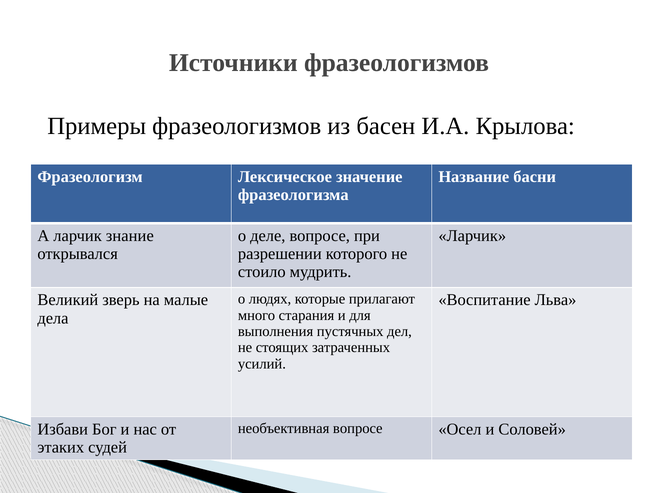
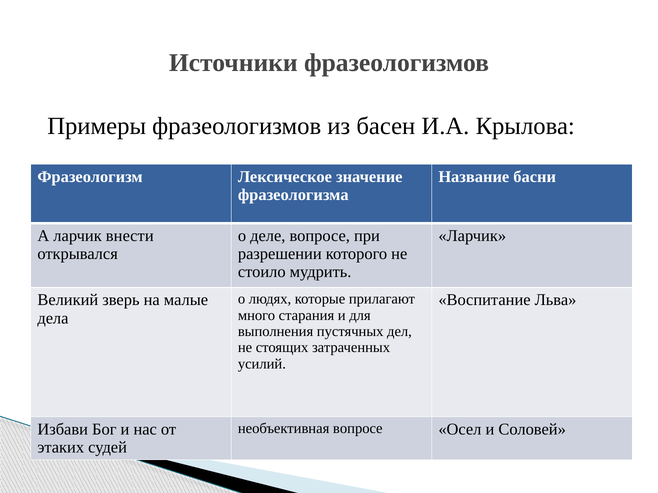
знание: знание -> внести (130, 236)
